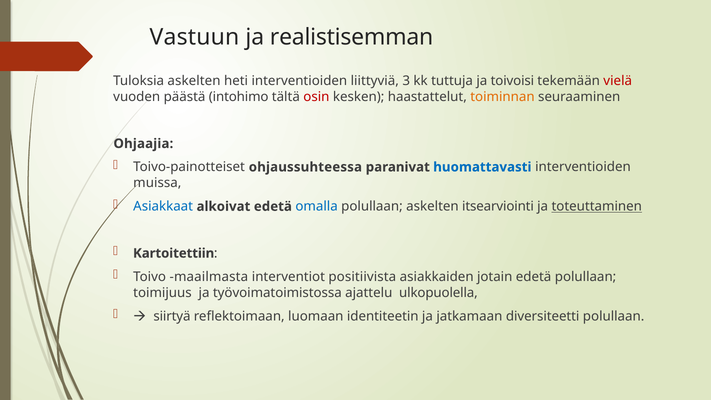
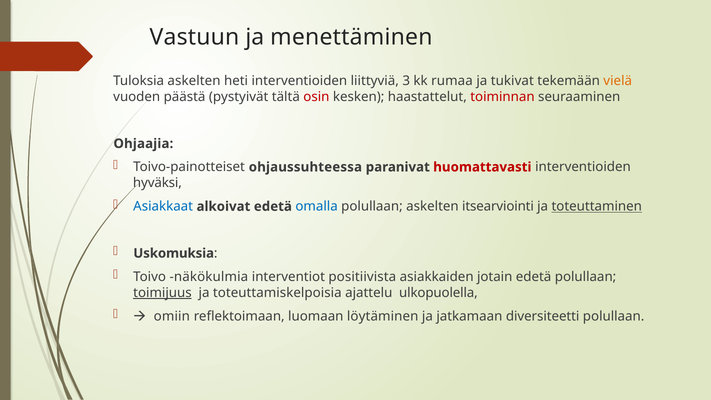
realistisemman: realistisemman -> menettäminen (351, 37)
tuttuja: tuttuja -> rumaa (452, 81)
toivoisi: toivoisi -> tukivat (512, 81)
vielä colour: red -> orange (618, 81)
intohimo: intohimo -> pystyivät (239, 97)
toiminnan colour: orange -> red (502, 97)
huomattavasti colour: blue -> red (482, 167)
muissa: muissa -> hyväksi (157, 183)
Kartoitettiin: Kartoitettiin -> Uskomuksia (174, 253)
maailmasta: maailmasta -> näkökulmia (209, 277)
toimijuus underline: none -> present (162, 293)
työvoimatoimistossa: työvoimatoimistossa -> toteuttamiskelpoisia (277, 293)
siirtyä: siirtyä -> omiin (172, 316)
identiteetin: identiteetin -> löytäminen (383, 316)
